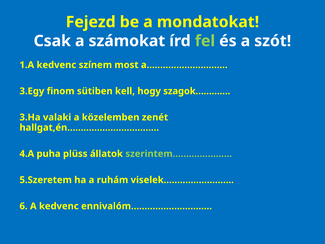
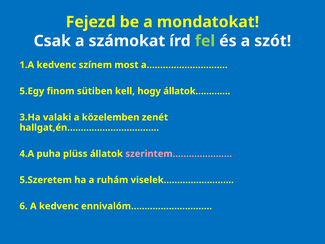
3.Egy: 3.Egy -> 5.Egy (32, 91)
szagok…………: szagok………… -> állatok………… (197, 91)
szerintem………………… colour: light green -> pink (179, 154)
